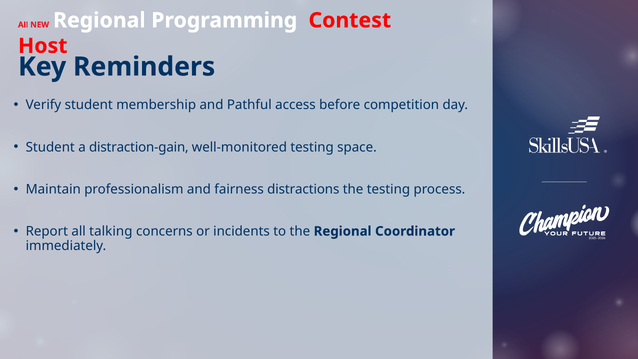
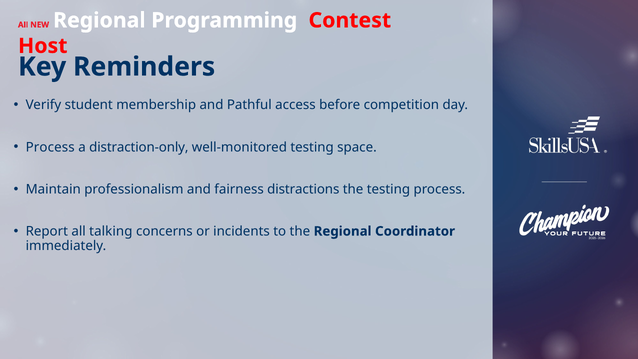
Student: Student -> Process (50, 147)
distraction-gain: distraction-gain -> distraction-only (139, 147)
